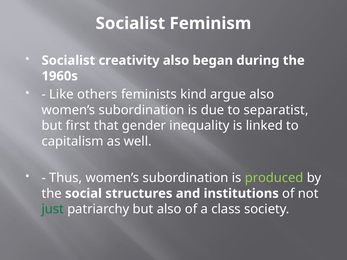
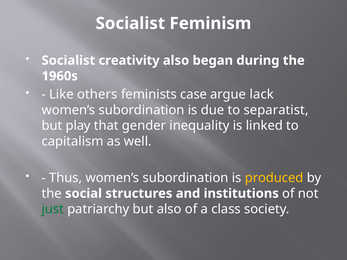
kind: kind -> case (194, 94)
argue also: also -> lack (262, 94)
first: first -> play (78, 126)
produced colour: light green -> yellow (274, 178)
